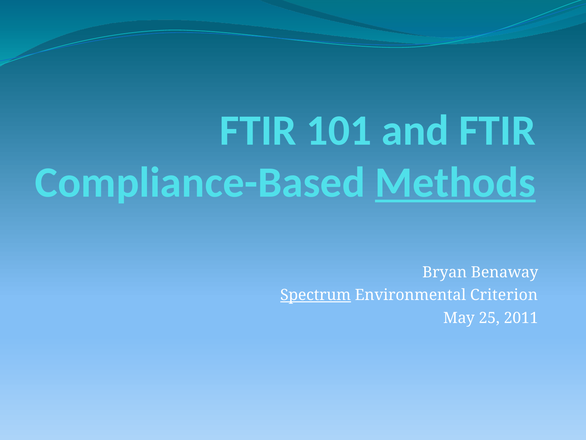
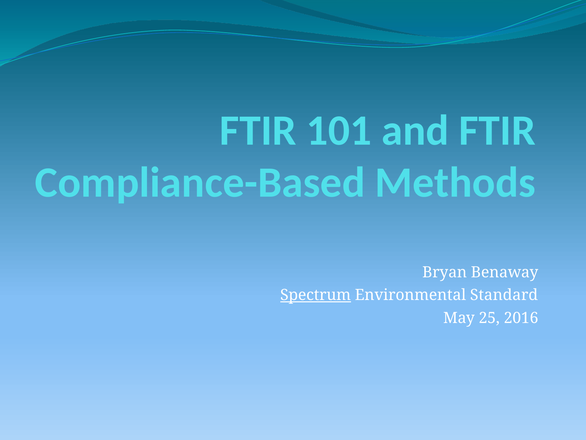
Methods underline: present -> none (455, 182)
Criterion: Criterion -> Standard (504, 295)
2011: 2011 -> 2016 (521, 318)
